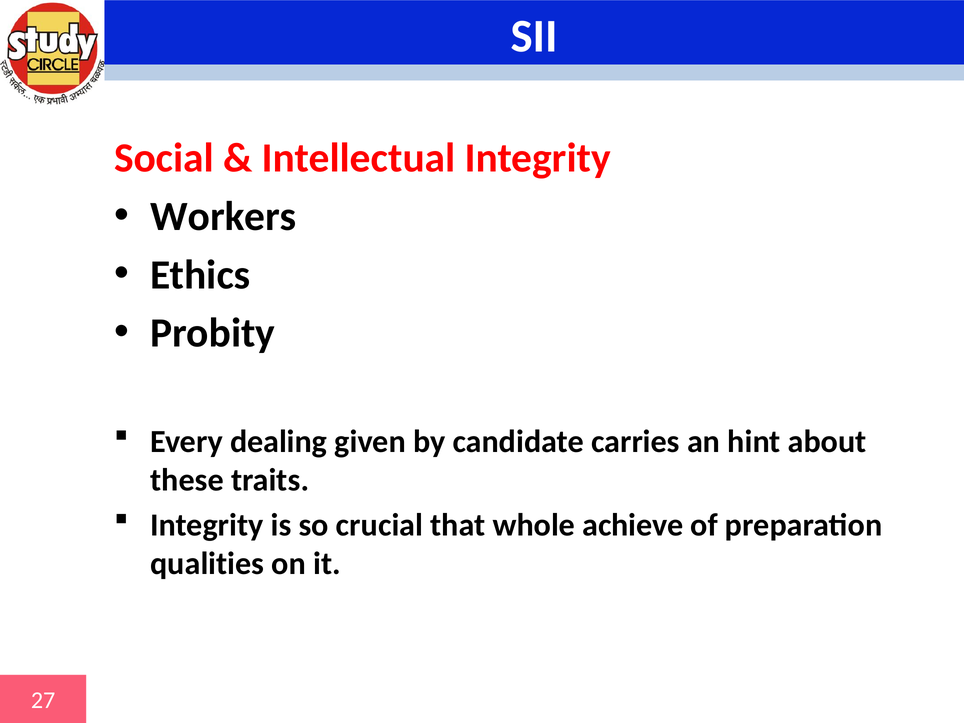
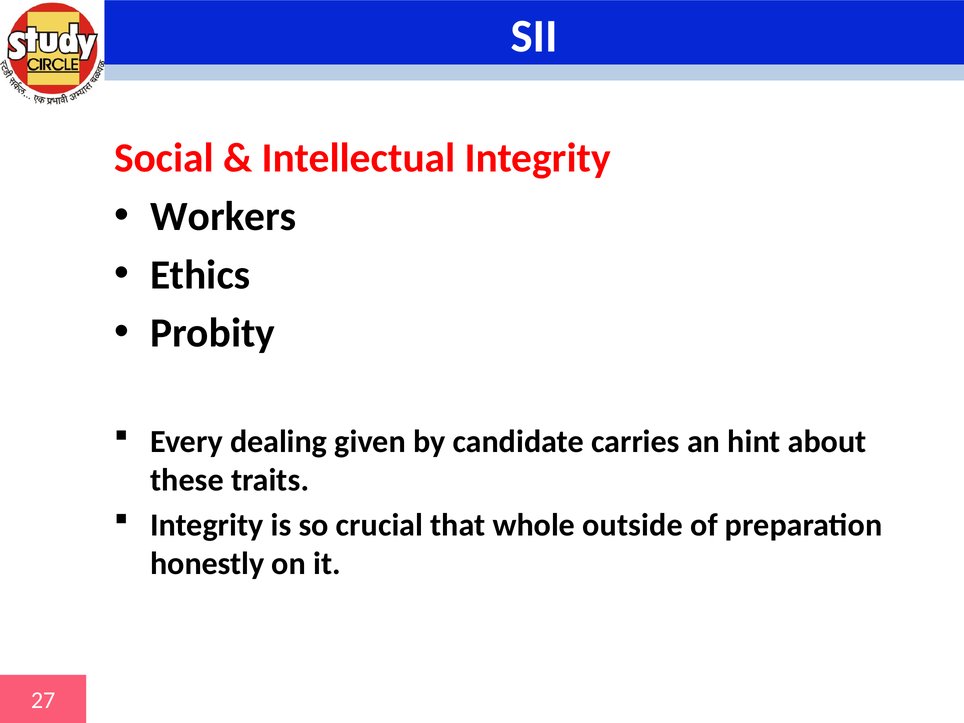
achieve: achieve -> outside (633, 525)
qualities: qualities -> honestly (207, 564)
